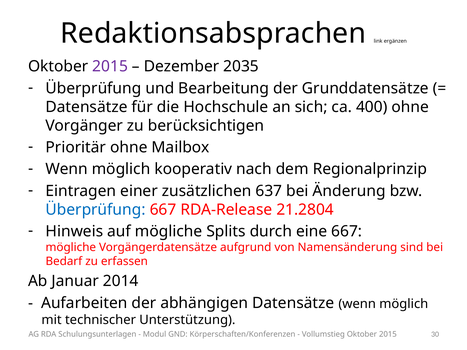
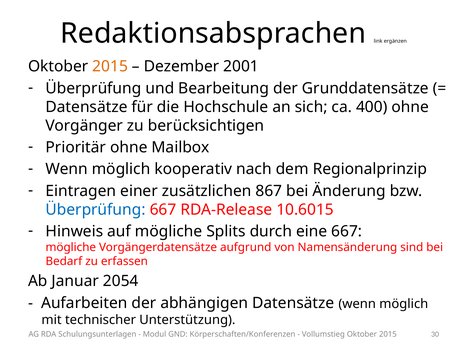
2015 colour: purple -> orange (110, 67)
2035: 2035 -> 2001 (241, 67)
637: 637 -> 867 (269, 191)
21.2804: 21.2804 -> 10.6015 (305, 210)
2014: 2014 -> 2054 (121, 281)
